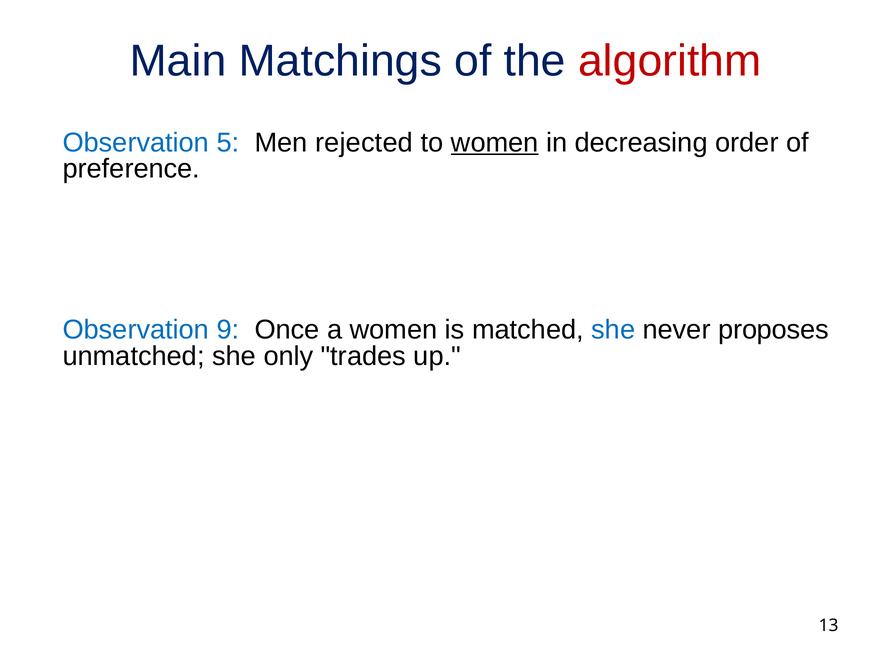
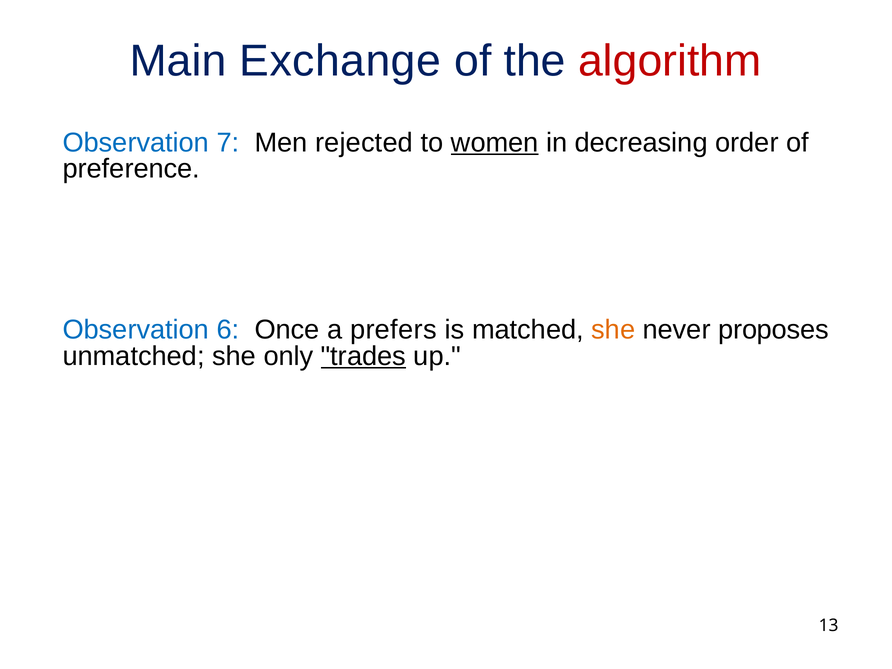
Matchings: Matchings -> Exchange (340, 61)
5: 5 -> 7 (228, 143)
9: 9 -> 6 (228, 330)
a women: women -> prefers (393, 330)
she colour: blue -> orange (613, 330)
trades underline: none -> present (363, 356)
